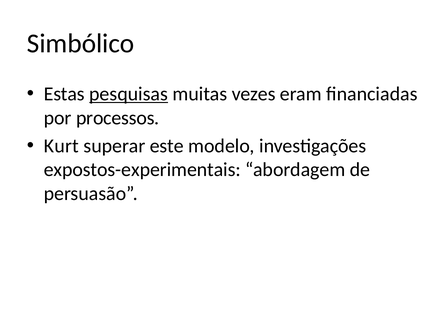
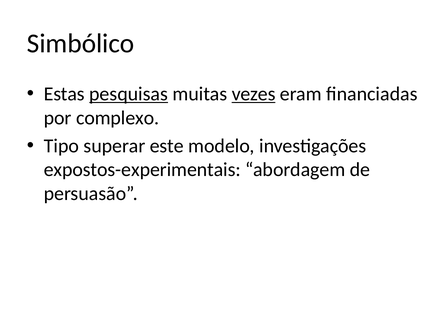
vezes underline: none -> present (254, 94)
processos: processos -> complexo (118, 118)
Kurt: Kurt -> Tipo (61, 146)
